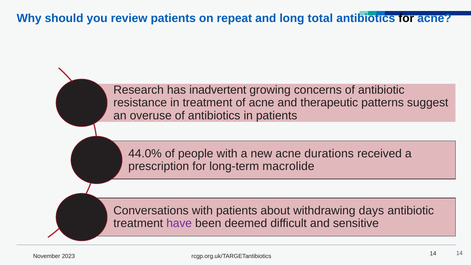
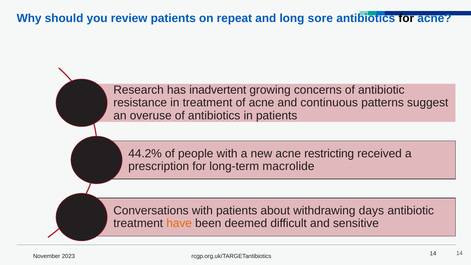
total: total -> sore (320, 18)
therapeutic: therapeutic -> continuous (329, 103)
44.0%: 44.0% -> 44.2% (145, 154)
durations: durations -> restricting (329, 154)
have colour: purple -> orange (179, 223)
